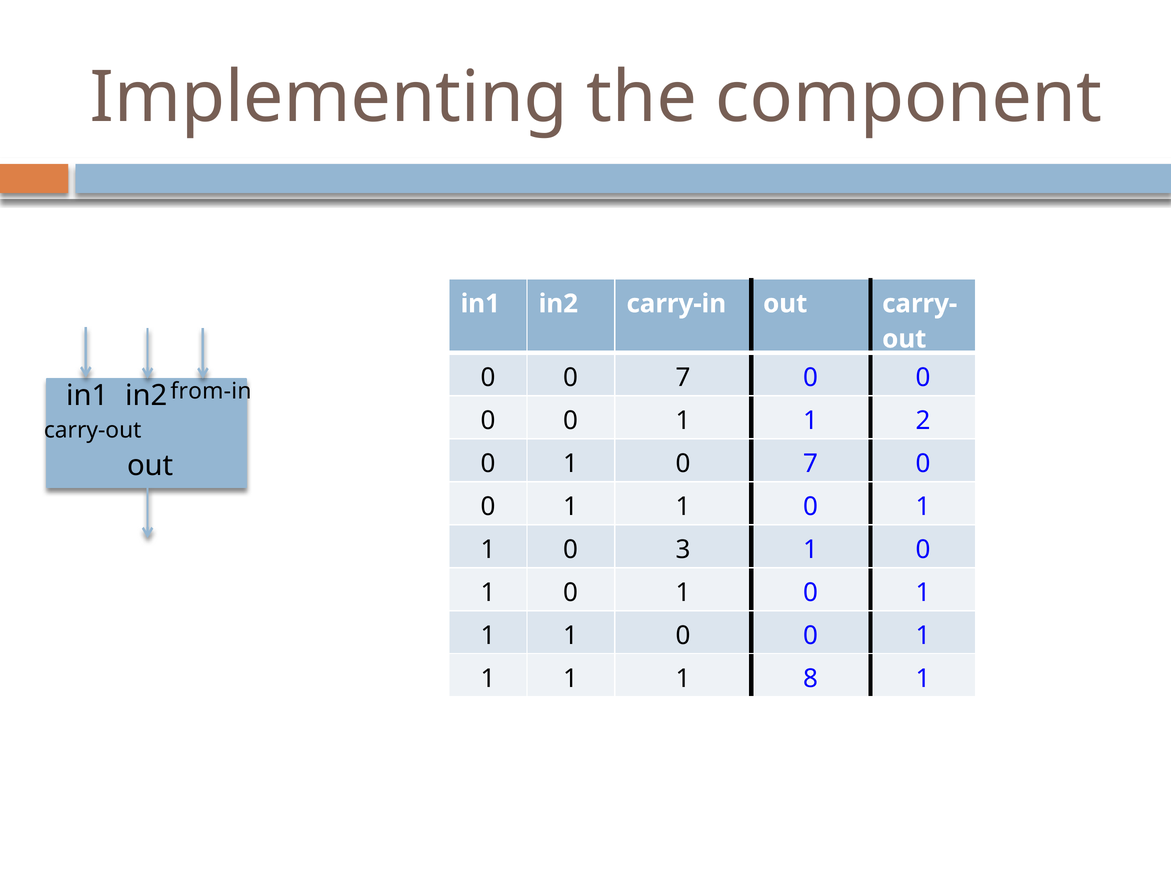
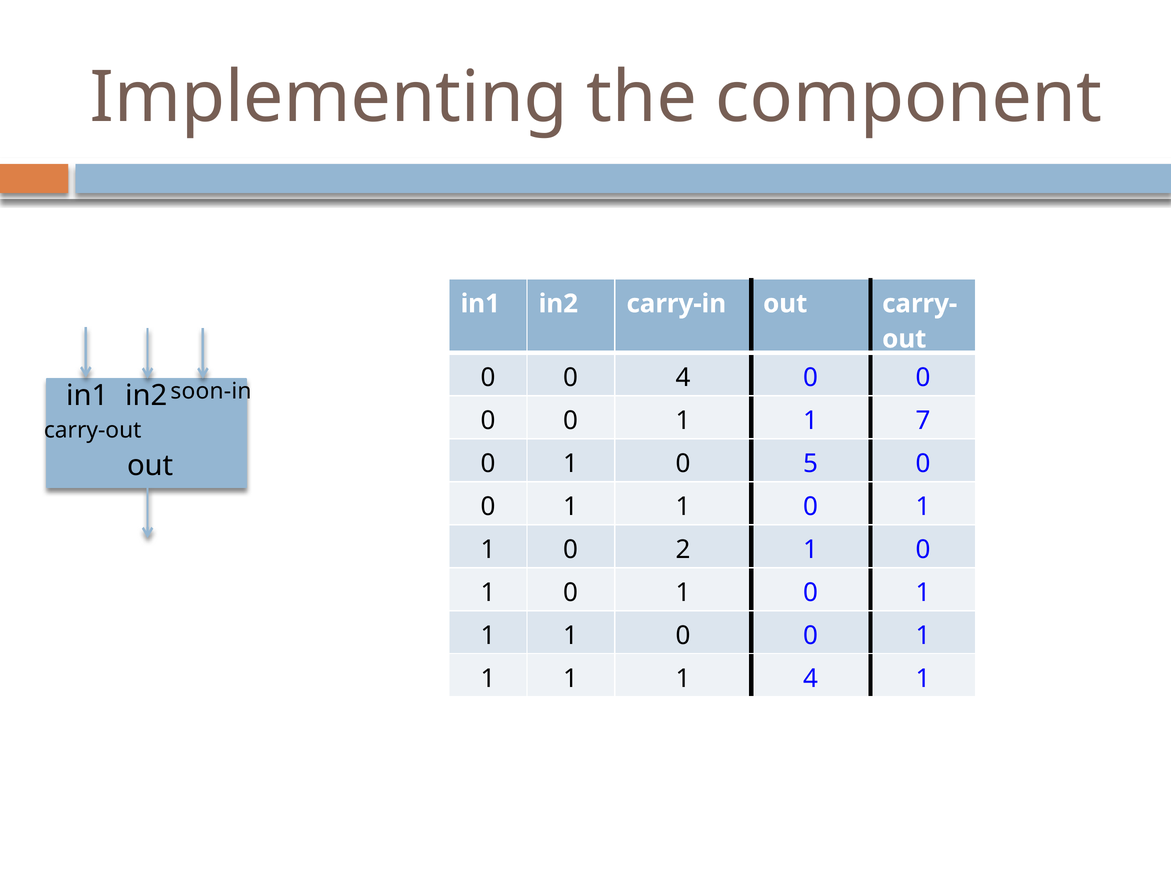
0 0 7: 7 -> 4 (683, 378)
from-in: from-in -> soon-in (211, 392)
2: 2 -> 7 (923, 421)
1 0 7: 7 -> 5 (811, 464)
3: 3 -> 2 (683, 550)
1 8: 8 -> 4 (811, 679)
